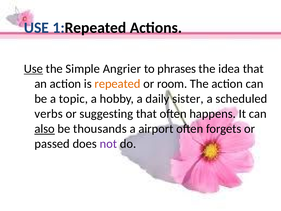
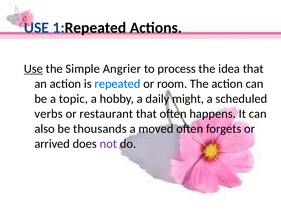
phrases: phrases -> process (177, 69)
repeated colour: orange -> blue (118, 84)
sister: sister -> might (188, 99)
suggesting: suggesting -> restaurant (106, 114)
also underline: present -> none (45, 129)
airport: airport -> moved (156, 129)
passed: passed -> arrived (52, 144)
